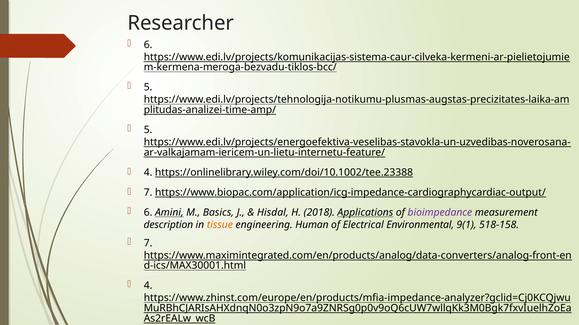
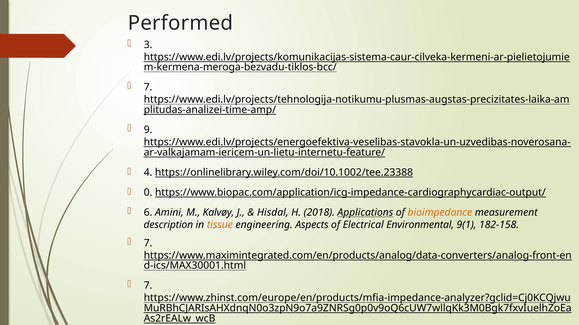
Researcher: Researcher -> Performed (181, 23)
6: 6 -> 3 (148, 45)
5: 5 -> 7 (148, 87)
5: 5 -> 9 (148, 130)
7: 7 -> 0 (148, 193)
Amini underline: present -> none (169, 213)
Basics: Basics -> Kalvøy (218, 213)
bioimpedance colour: purple -> orange (440, 213)
Human: Human -> Aspects (312, 225)
518-158: 518-158 -> 182-158 (499, 225)
4: 4 -> 7 (148, 286)
